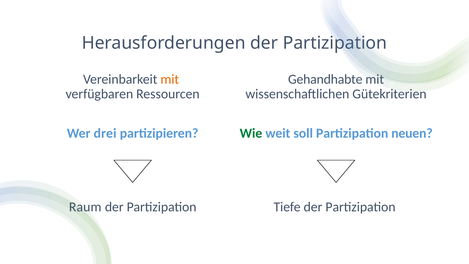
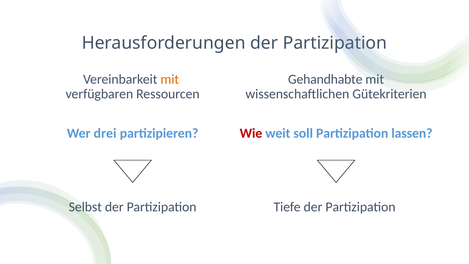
Wie colour: green -> red (251, 133)
neuen: neuen -> lassen (412, 133)
Raum: Raum -> Selbst (85, 207)
